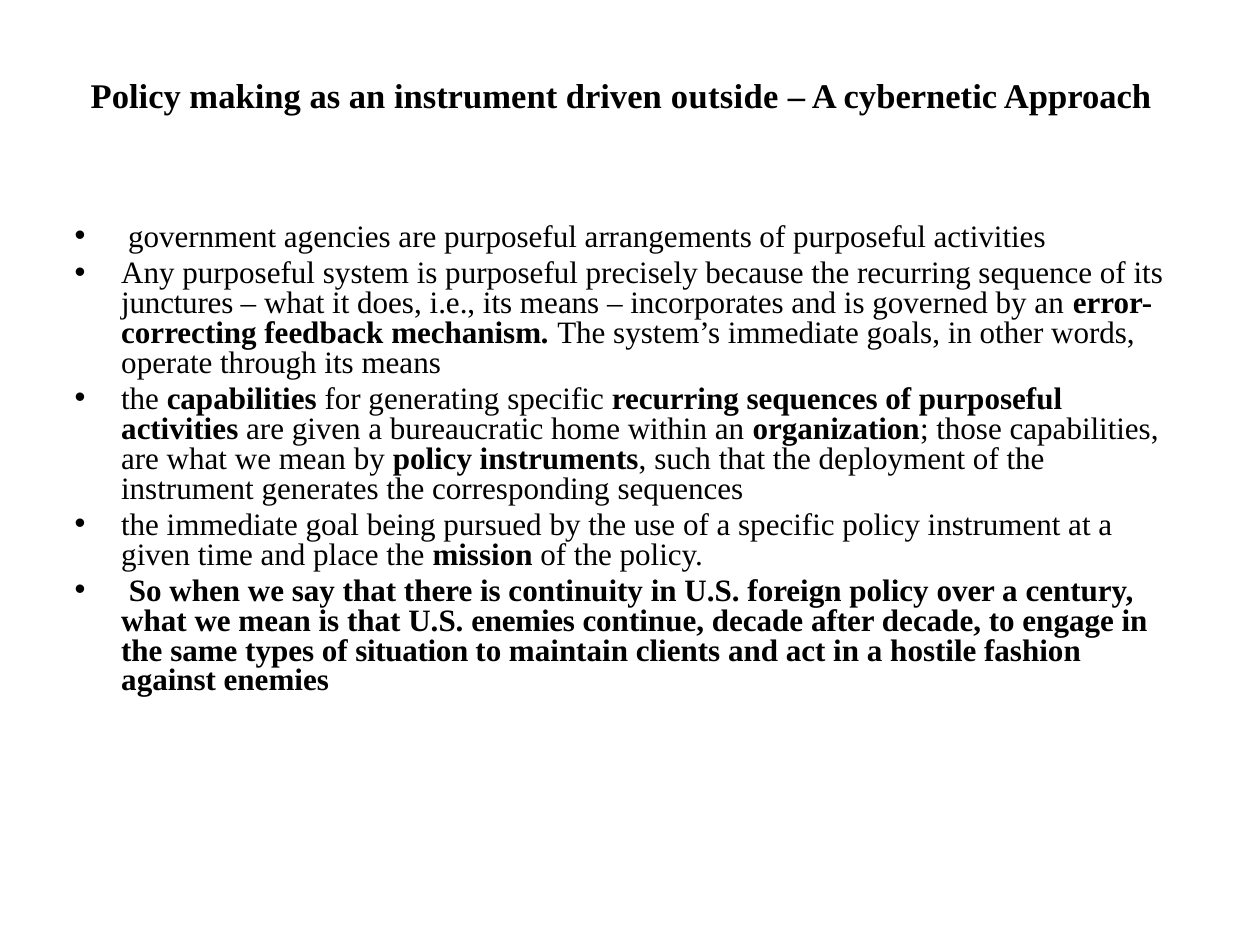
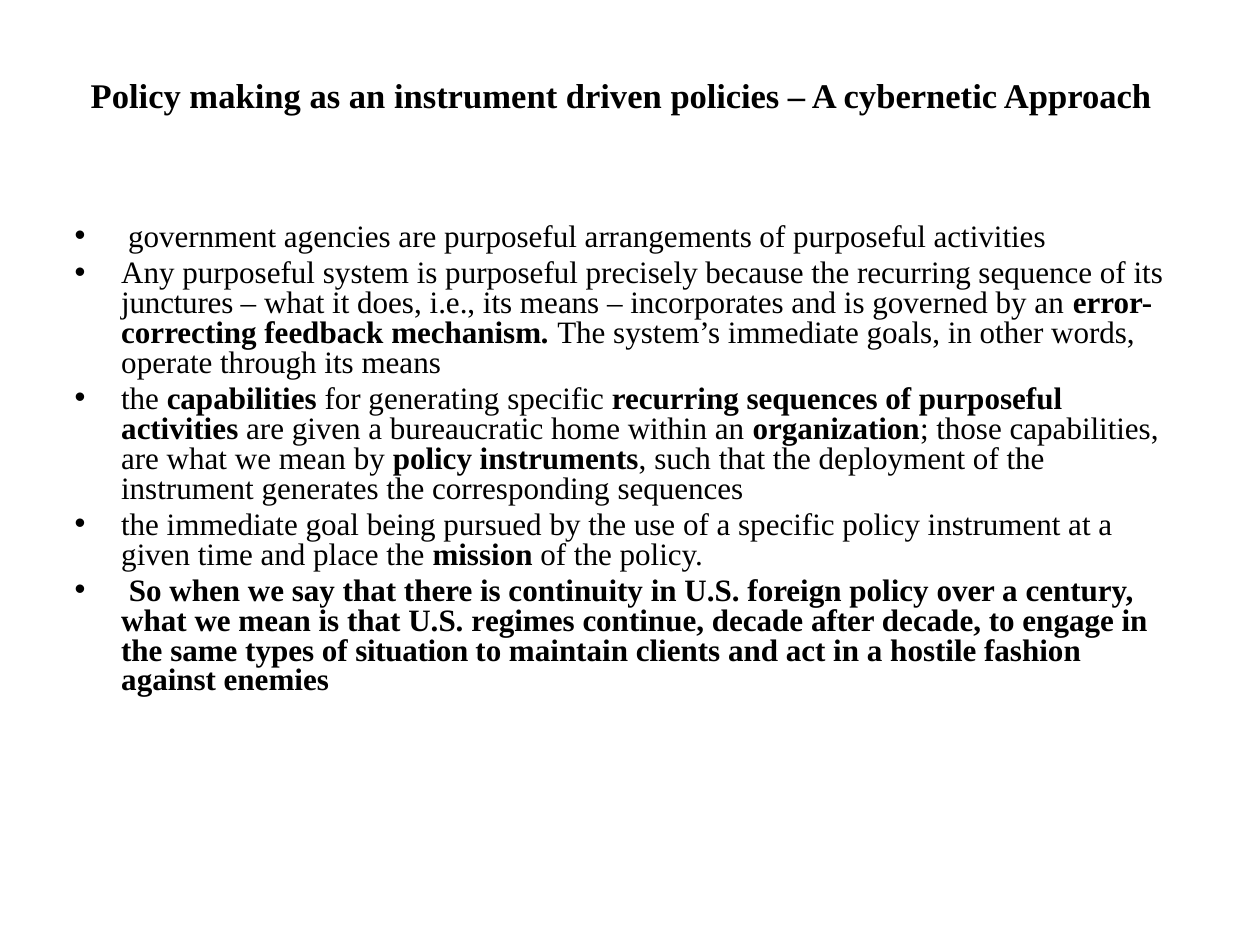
outside: outside -> policies (725, 97)
U.S enemies: enemies -> regimes (523, 620)
